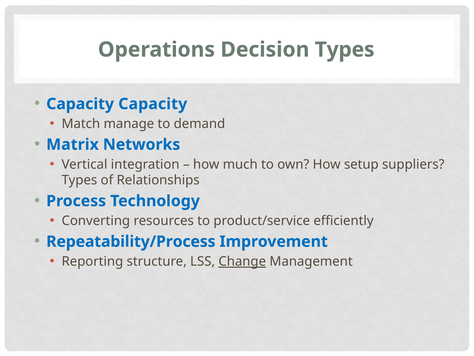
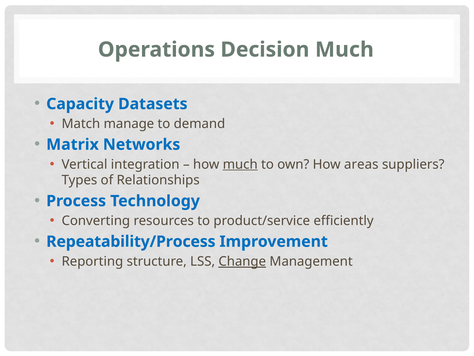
Decision Types: Types -> Much (344, 50)
Capacity Capacity: Capacity -> Datasets (153, 104)
much underline: none -> present (240, 164)
setup: setup -> areas (361, 164)
